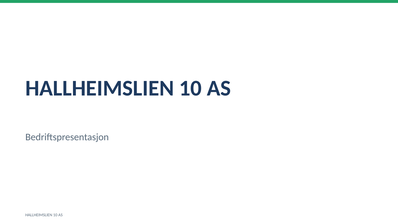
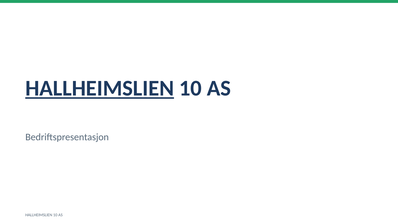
HALLHEIMSLIEN underline: none -> present (100, 88)
